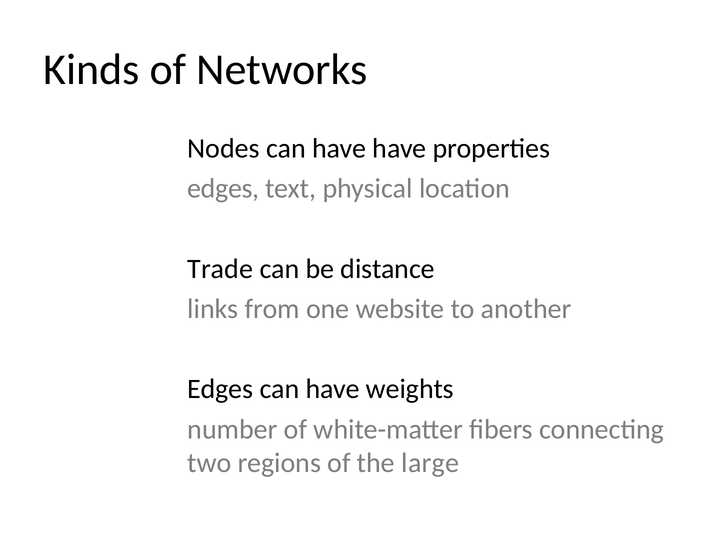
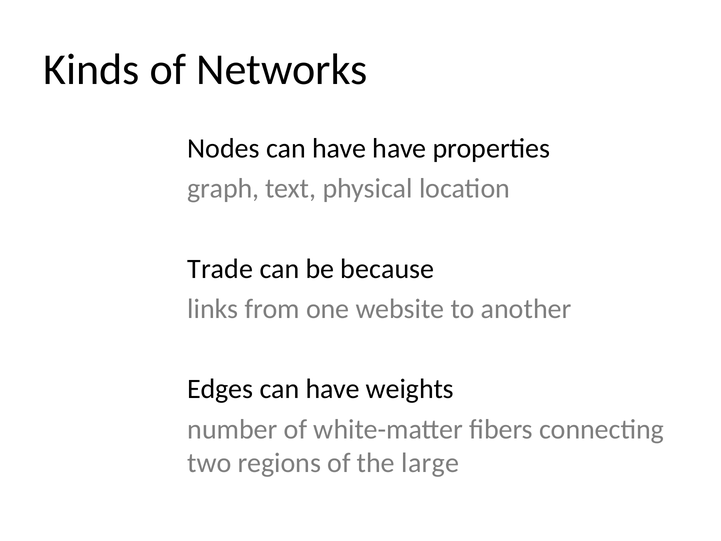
edges: edges -> graph (223, 189)
distance: distance -> because (387, 269)
